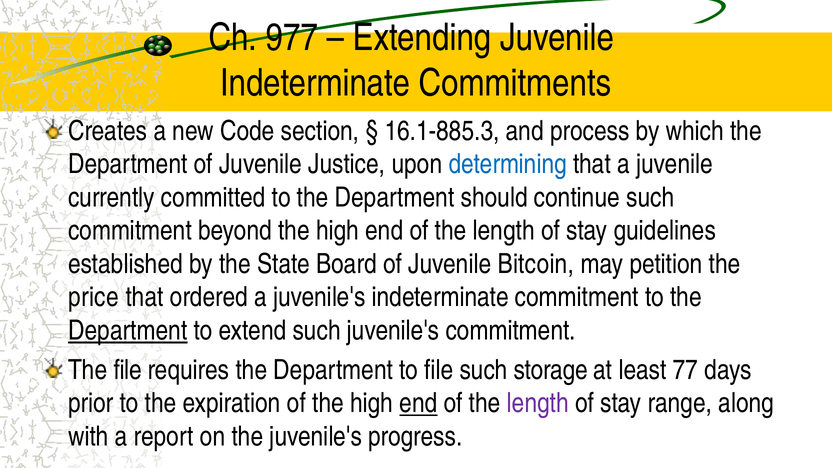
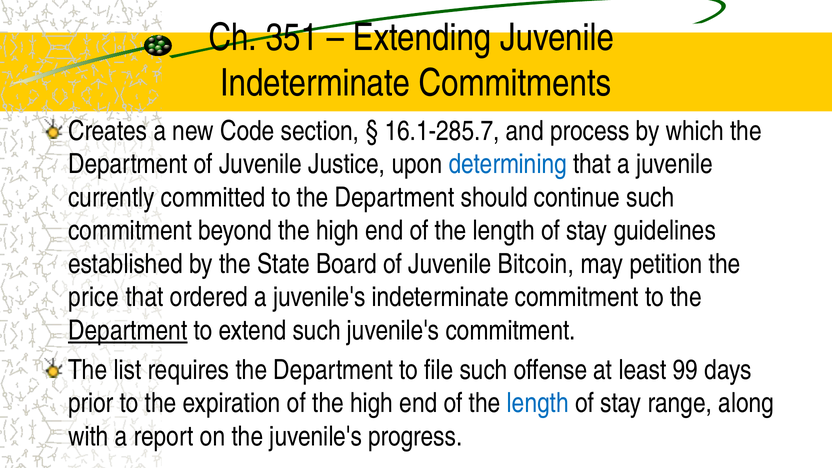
977: 977 -> 351 (292, 38)
16.1-885.3: 16.1-885.3 -> 16.1-285.7 (442, 131)
The file: file -> list (127, 370)
storage: storage -> offense (551, 370)
77: 77 -> 99 (685, 370)
end underline: present -> none (418, 403)
length colour: purple -> blue (538, 403)
